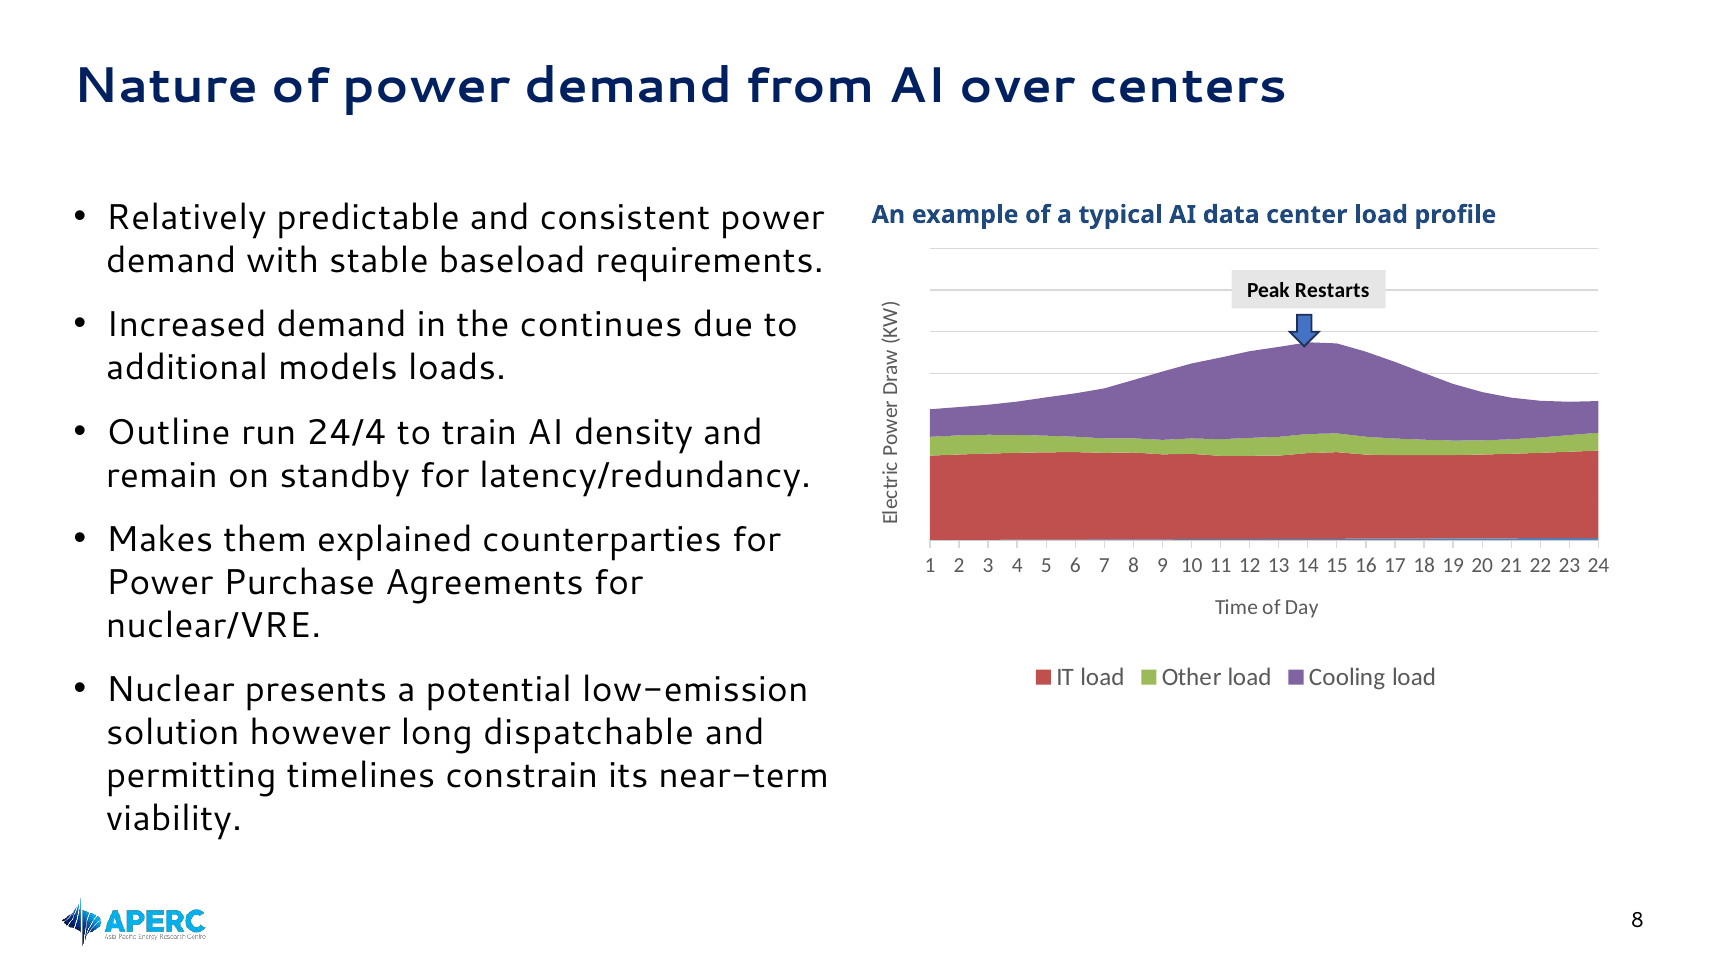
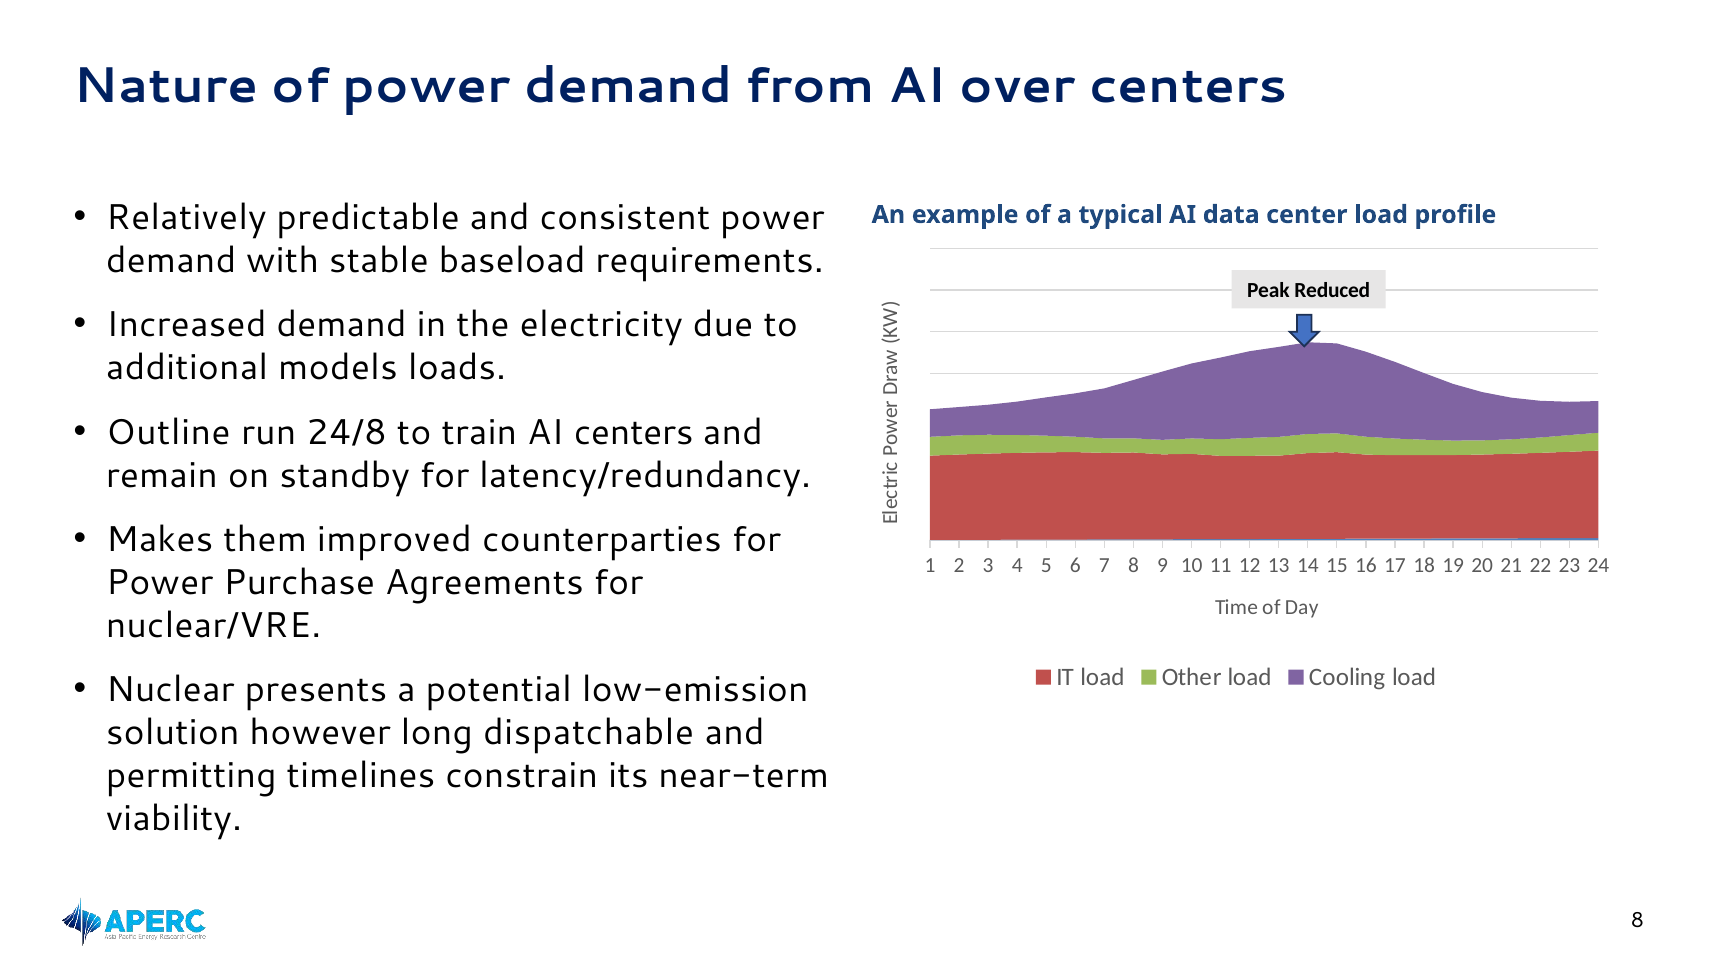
Restarts: Restarts -> Reduced (1332, 291)
continues: continues -> electricity (601, 325)
24/4: 24/4 -> 24/8 (346, 432)
AI density: density -> centers (634, 432)
explained: explained -> improved (394, 540)
